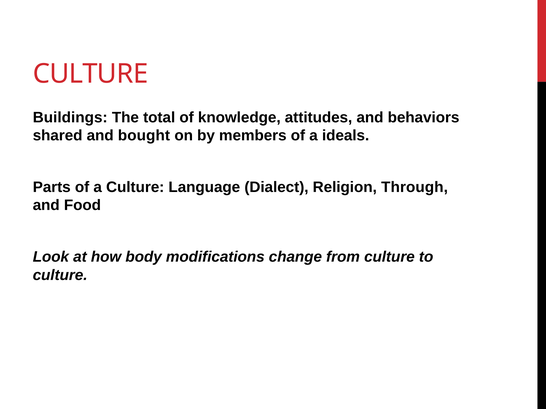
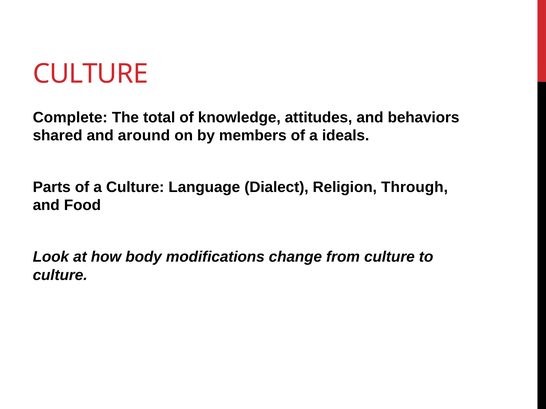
Buildings: Buildings -> Complete (70, 118)
bought: bought -> around (144, 136)
